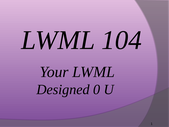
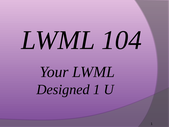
Designed 0: 0 -> 1 (97, 89)
